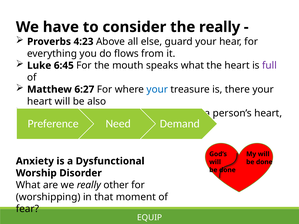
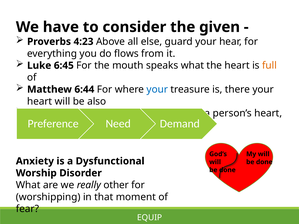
the really: really -> given (220, 27)
full colour: purple -> orange (270, 66)
6:27: 6:27 -> 6:44 (84, 90)
